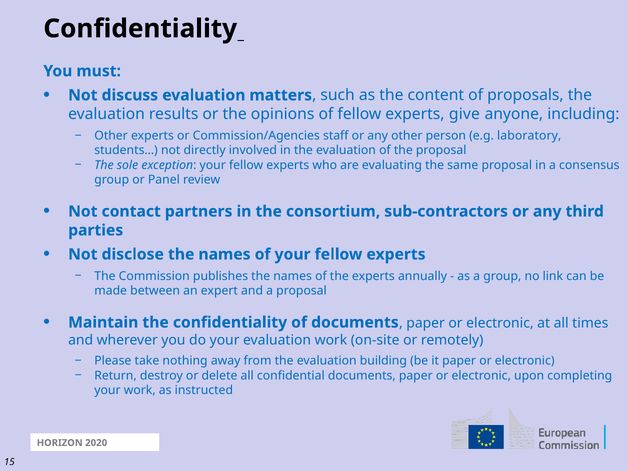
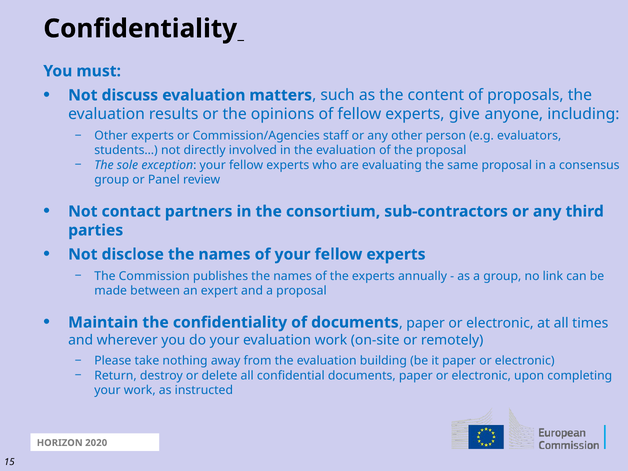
laboratory: laboratory -> evaluators (529, 136)
